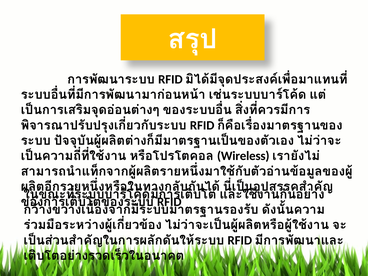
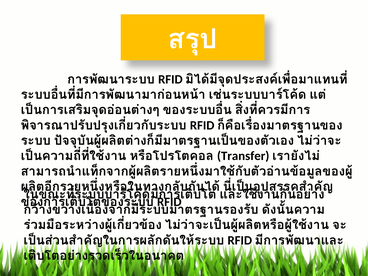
Wireless: Wireless -> Transfer (243, 156)
